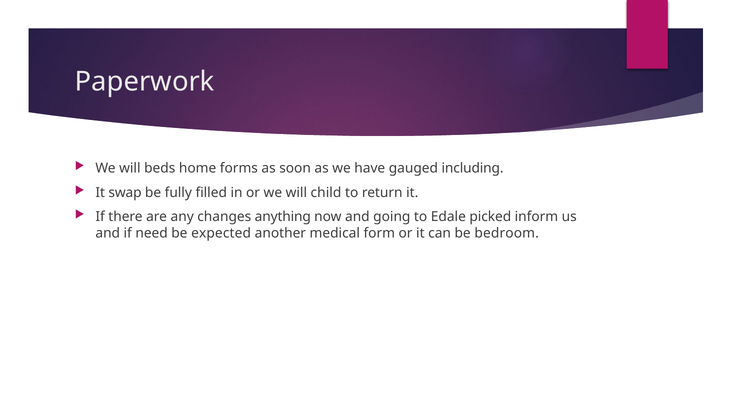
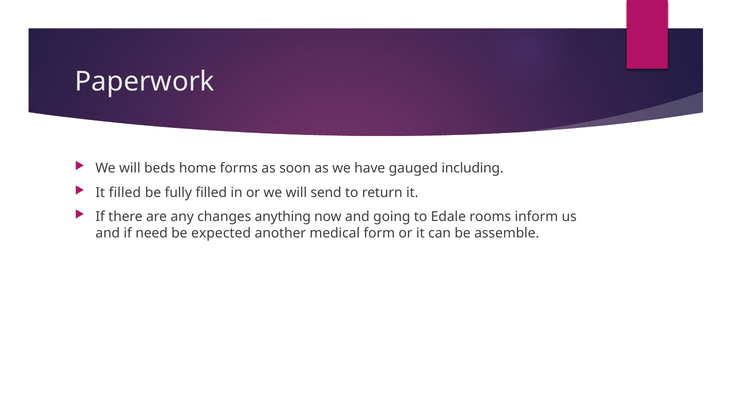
It swap: swap -> filled (125, 192)
child: child -> send (326, 192)
picked: picked -> rooms (490, 216)
bedroom: bedroom -> assemble (507, 233)
